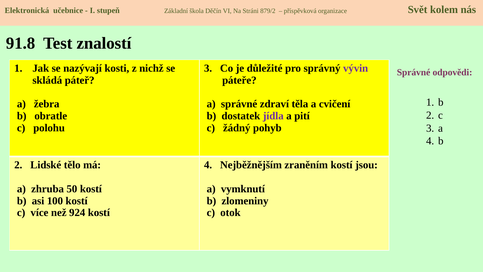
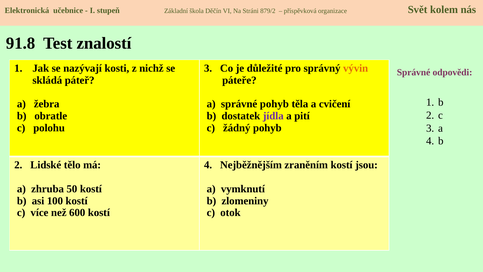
vývin colour: purple -> orange (356, 68)
správné zdraví: zdraví -> pohyb (274, 104)
924: 924 -> 600 (77, 212)
